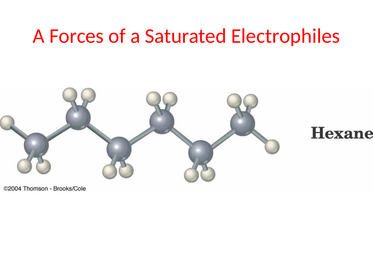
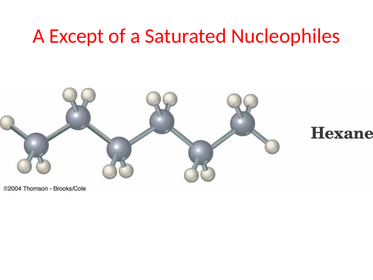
Forces: Forces -> Except (77, 36)
Electrophiles: Electrophiles -> Nucleophiles (286, 36)
